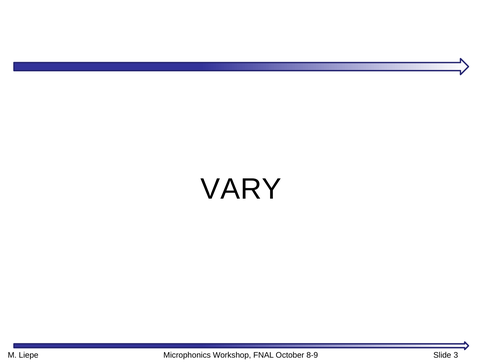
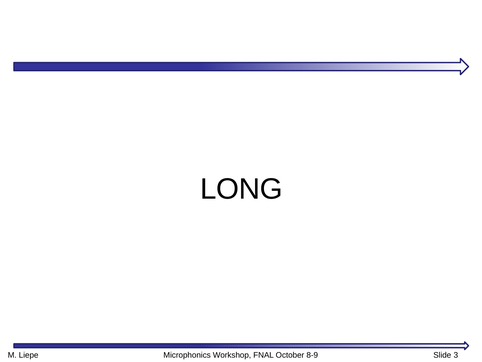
VARY: VARY -> LONG (241, 189)
